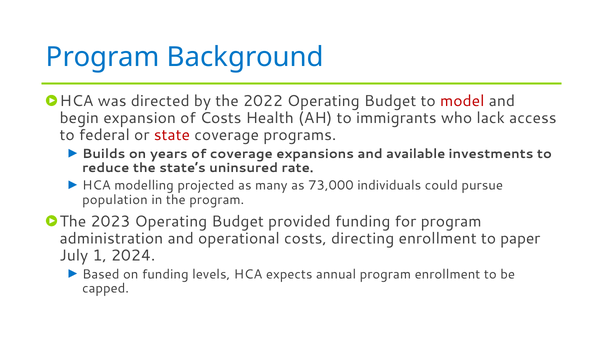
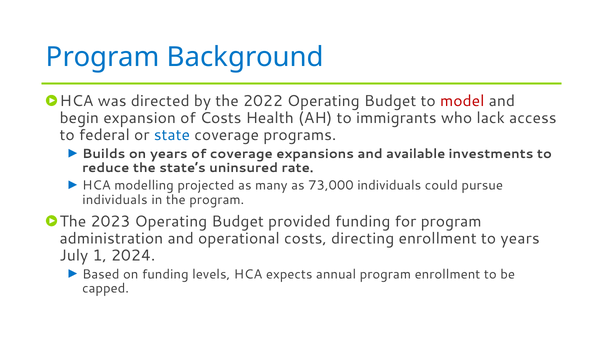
state colour: red -> blue (172, 135)
population: population -> individuals (115, 200)
to paper: paper -> years (520, 239)
